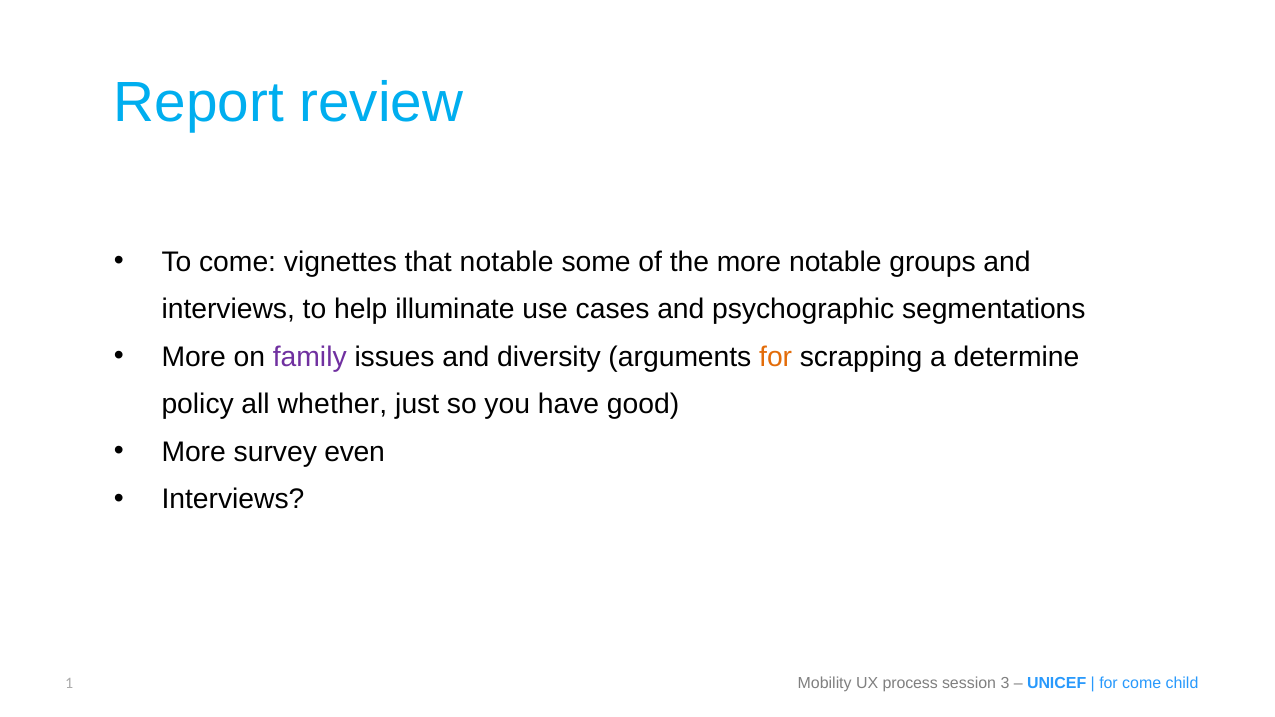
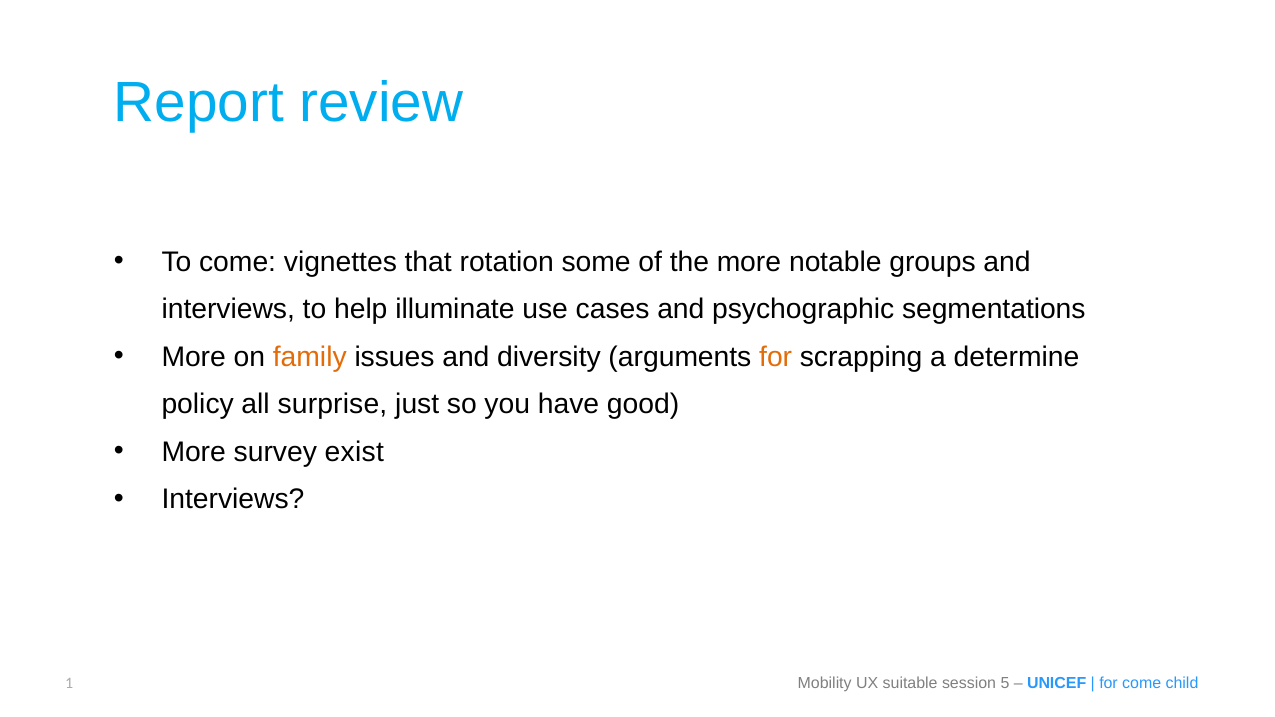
that notable: notable -> rotation (507, 262)
family colour: purple -> orange (310, 357)
whether: whether -> surprise (332, 405)
even: even -> exist (354, 452)
process: process -> suitable (910, 683)
3: 3 -> 5 (1005, 683)
